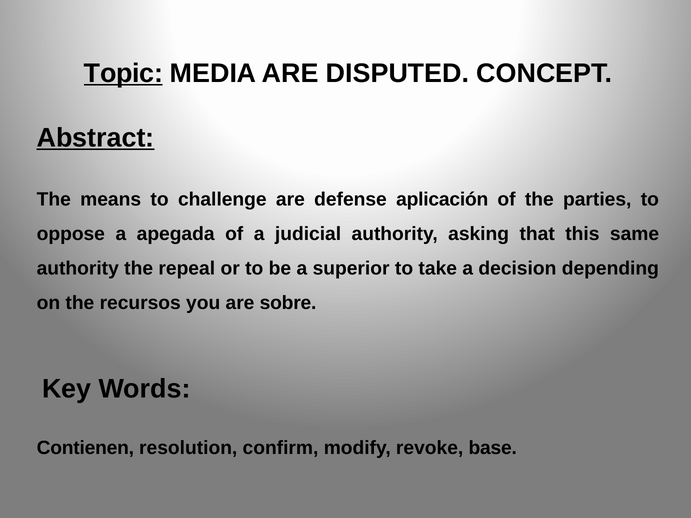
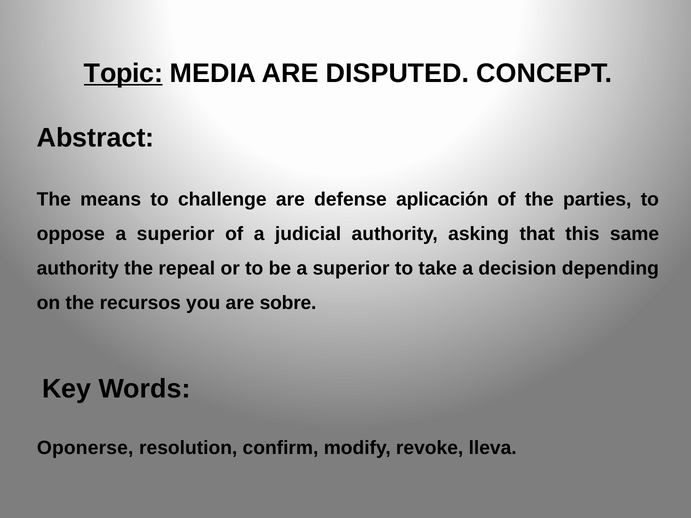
Abstract underline: present -> none (96, 138)
oppose a apegada: apegada -> superior (176, 234)
Contienen: Contienen -> Oponerse (85, 448)
base: base -> lleva (493, 448)
